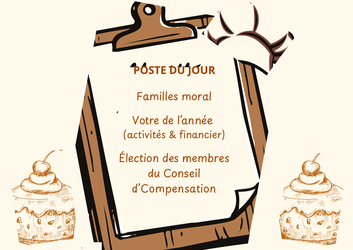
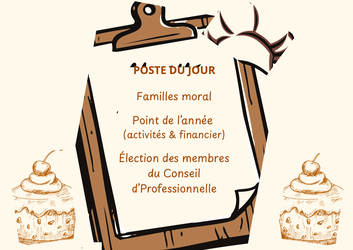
Votre: Votre -> Point (146, 121)
d’Compensation: d’Compensation -> d’Professionnelle (174, 189)
